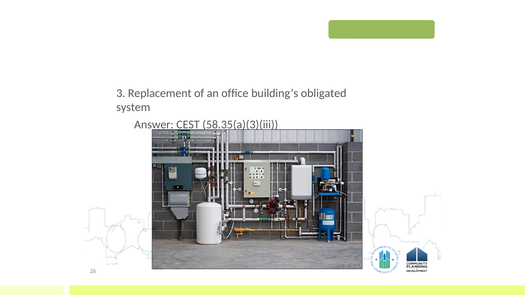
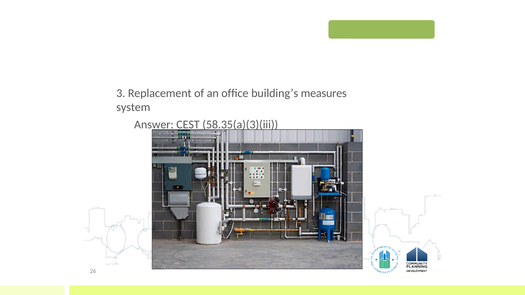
obligated: obligated -> measures (324, 93)
